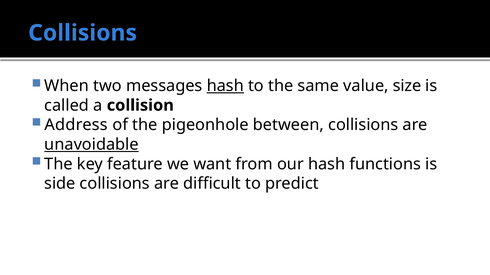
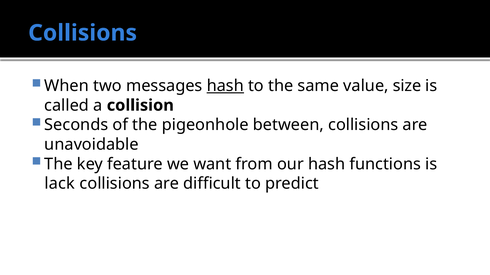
Address: Address -> Seconds (76, 125)
unavoidable underline: present -> none (92, 145)
side: side -> lack (60, 184)
